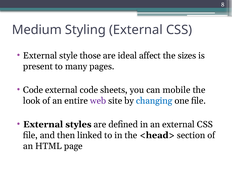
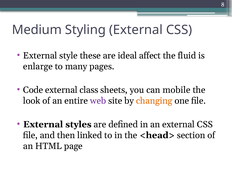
those: those -> these (90, 56)
sizes: sizes -> fluid (187, 56)
present: present -> enlarge (38, 66)
external code: code -> class (89, 90)
changing colour: blue -> orange (154, 101)
